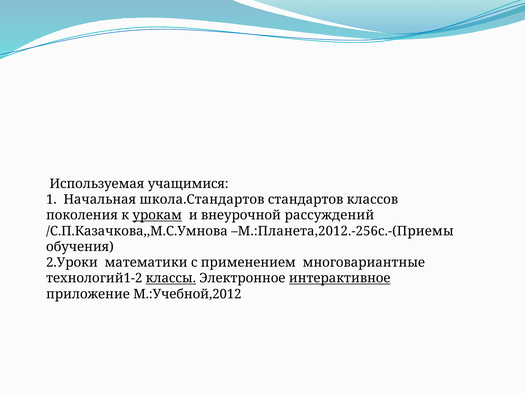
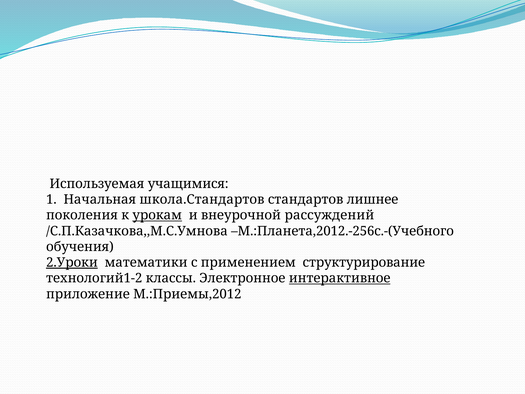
классов: классов -> лишнее (373, 199)
М.:Планета,2012.-256с.-(Приемы: М.:Планета,2012.-256с.-(Приемы -> М.:Планета,2012.-256с.-(Учебного (342, 231)
2.Уроки underline: none -> present (72, 262)
многовариантные: многовариантные -> структурирование (364, 262)
классы underline: present -> none (171, 278)
М.:Учебной,2012: М.:Учебной,2012 -> М.:Приемы,2012 (187, 294)
